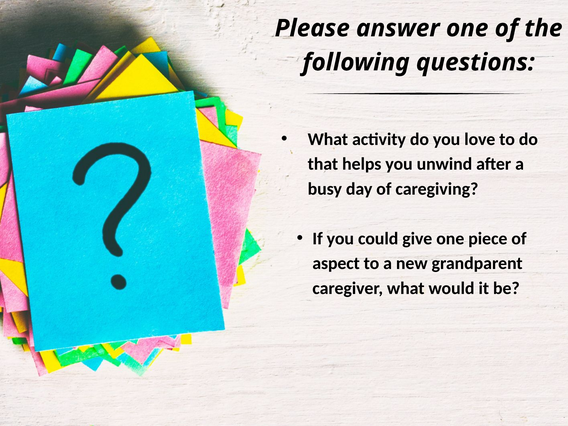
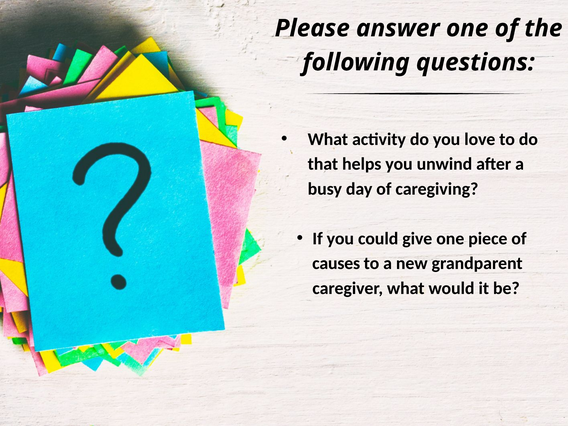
aspect: aspect -> causes (336, 263)
